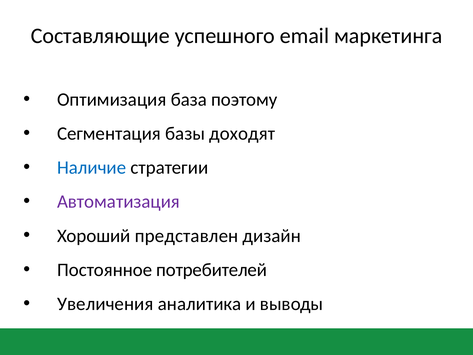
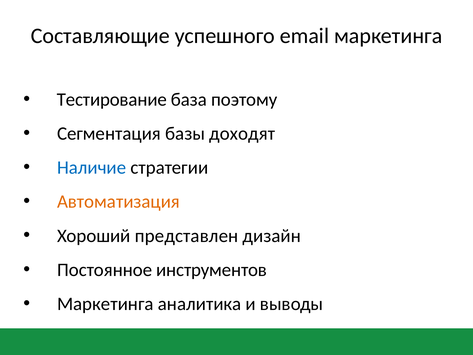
Оптимизация: Оптимизация -> Тестирование (112, 99)
Автоматизация colour: purple -> orange (118, 202)
потребителей: потребителей -> инструментов (212, 270)
Увеличения: Увеличения -> Маркетинга (105, 304)
